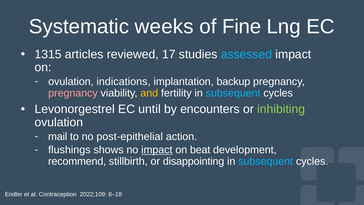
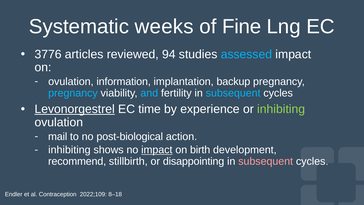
1315: 1315 -> 3776 (48, 54)
17: 17 -> 94 (169, 54)
indications: indications -> information (124, 82)
pregnancy colour: pink -> light blue (73, 93)
and colour: yellow -> light blue (149, 93)
Levonorgestrel underline: none -> present (75, 109)
until: until -> time (150, 109)
encounters: encounters -> experience (210, 109)
post-epithelial: post-epithelial -> post-biological (130, 136)
flushings: flushings -> inhibiting (69, 150)
beat: beat -> birth (200, 150)
subsequent colour: light blue -> pink (266, 161)
